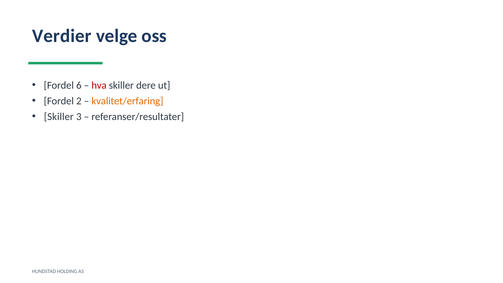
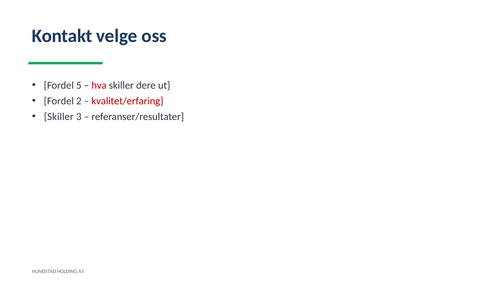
Verdier: Verdier -> Kontakt (62, 36)
6: 6 -> 5 (79, 85)
kvalitet/erfaring colour: orange -> red (127, 101)
